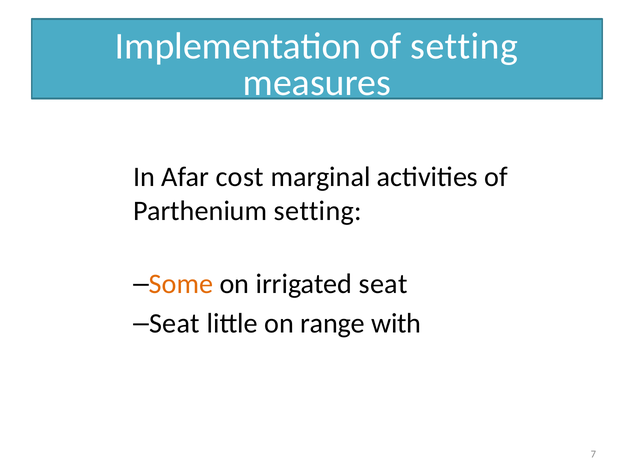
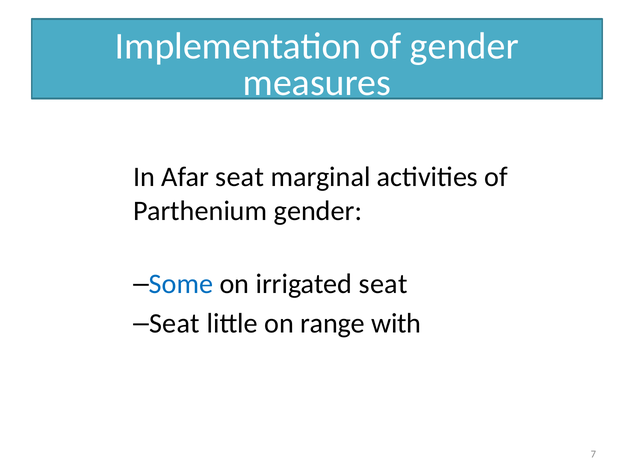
of setting: setting -> gender (464, 46)
Afar cost: cost -> seat (240, 177)
Parthenium setting: setting -> gender (318, 211)
Some colour: orange -> blue (181, 284)
